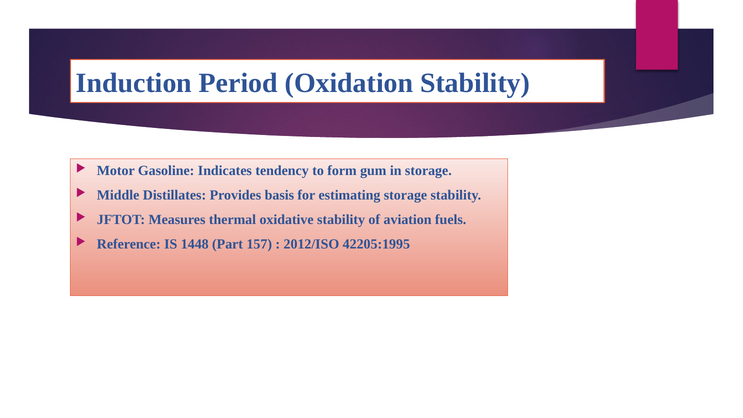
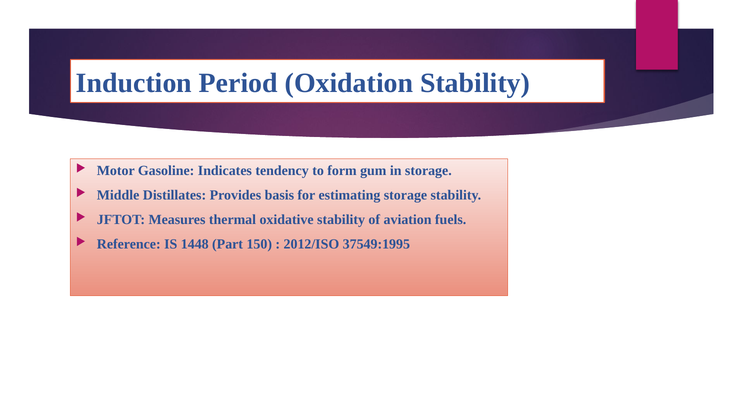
157: 157 -> 150 (259, 244)
42205:1995: 42205:1995 -> 37549:1995 (376, 244)
